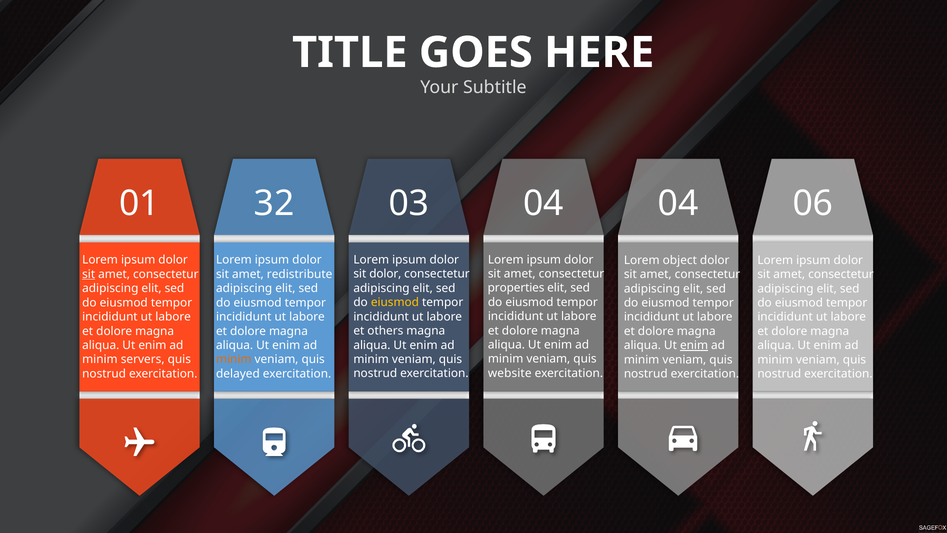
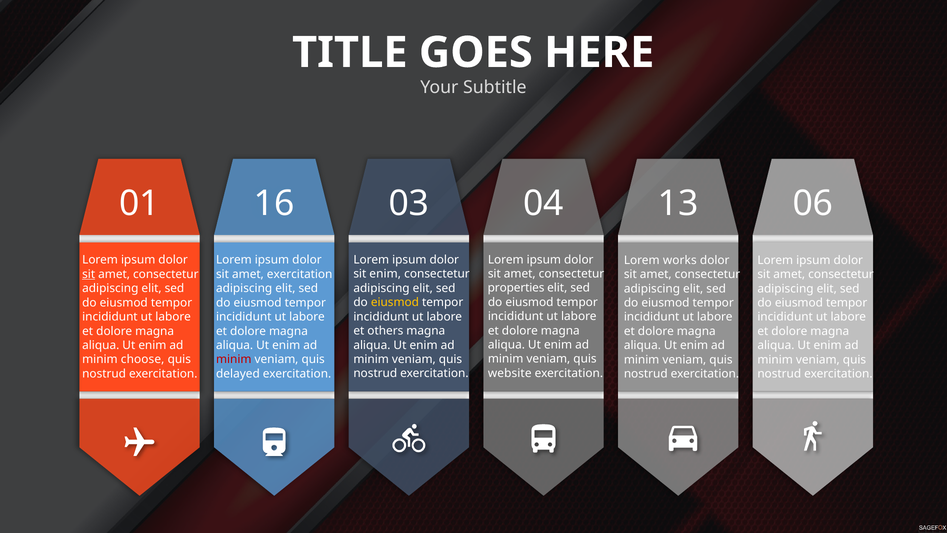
32: 32 -> 16 (274, 203)
04 04: 04 -> 13 (678, 203)
object: object -> works (680, 260)
sit dolor: dolor -> enim (385, 274)
amet redistribute: redistribute -> exercitation (300, 274)
enim underline: present -> none (694, 345)
servers: servers -> choose (143, 359)
minim colour: orange -> red (234, 359)
